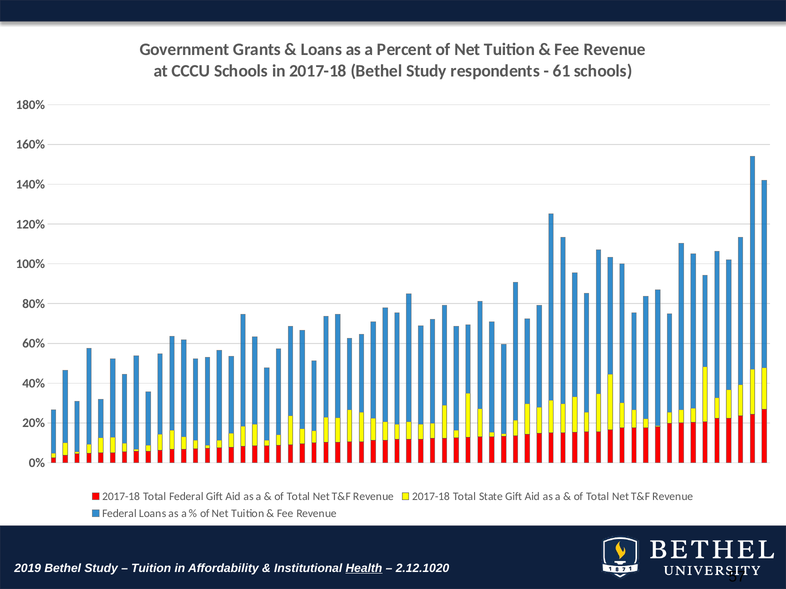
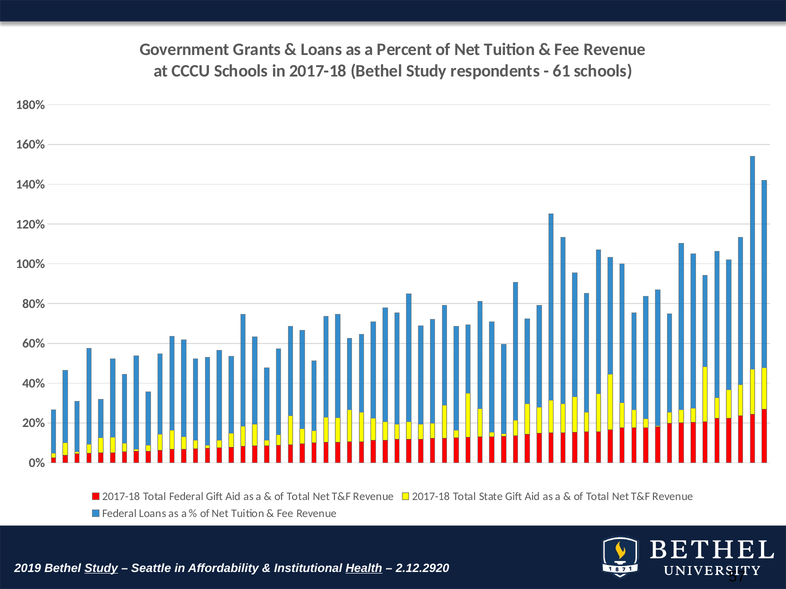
Study underline: none -> present (101, 569)
Tuition: Tuition -> Seattle (151, 569)
2.12.1020: 2.12.1020 -> 2.12.2920 (423, 569)
